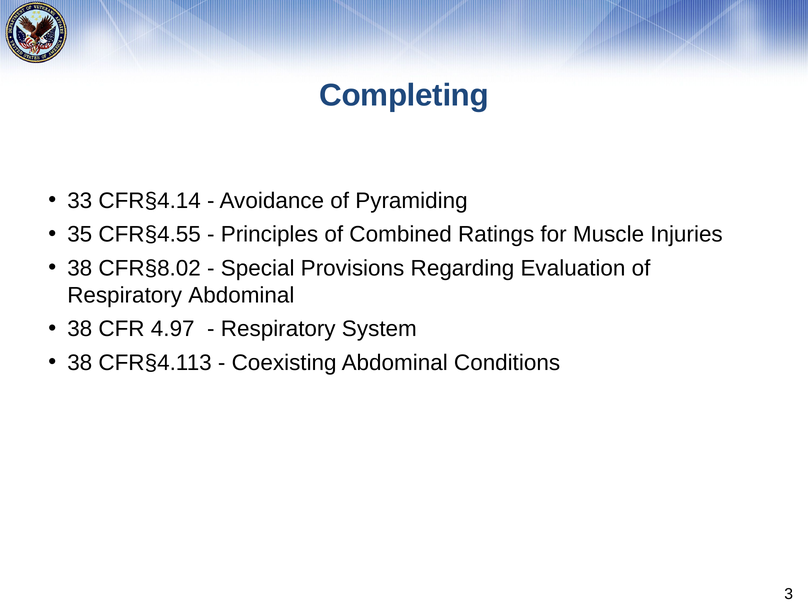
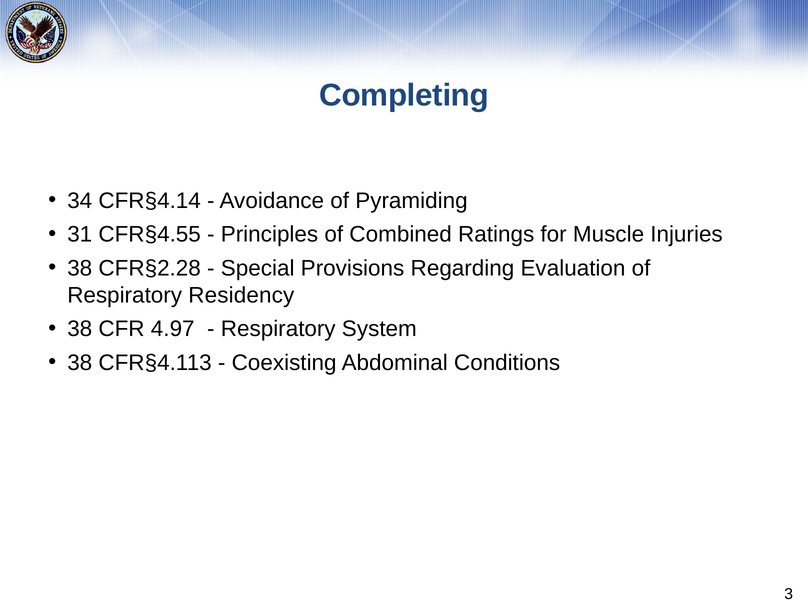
33: 33 -> 34 (80, 201)
35: 35 -> 31 (80, 235)
CFR§8.02: CFR§8.02 -> CFR§2.28 (150, 268)
Respiratory Abdominal: Abdominal -> Residency (241, 295)
